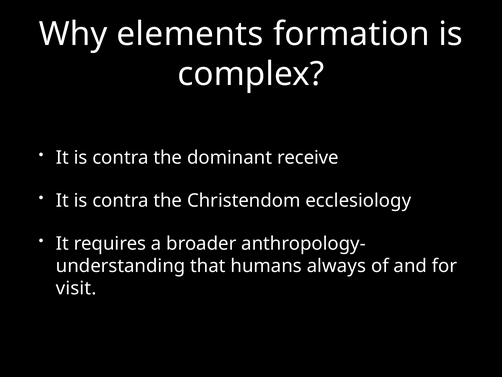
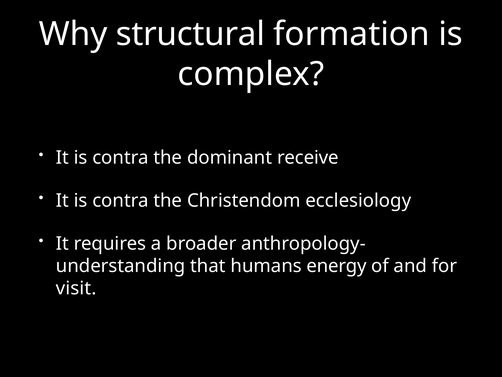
elements: elements -> structural (190, 34)
always: always -> energy (337, 266)
